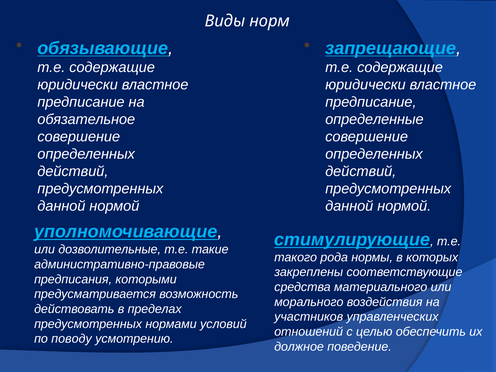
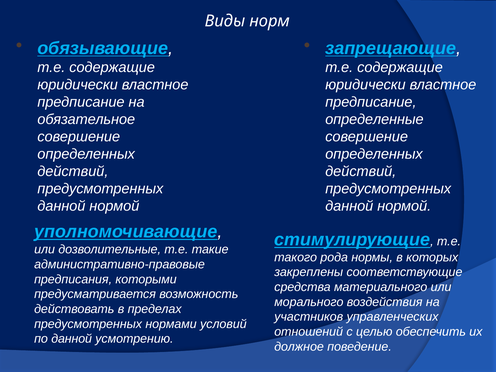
по поводу: поводу -> данной (72, 339)
